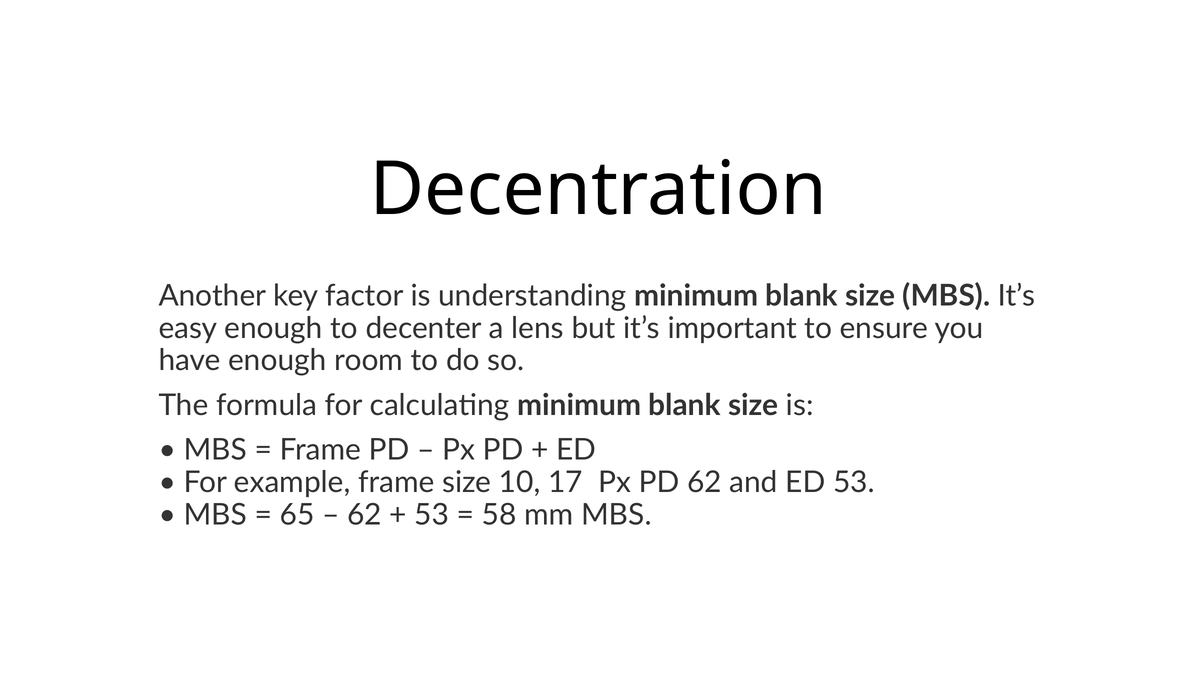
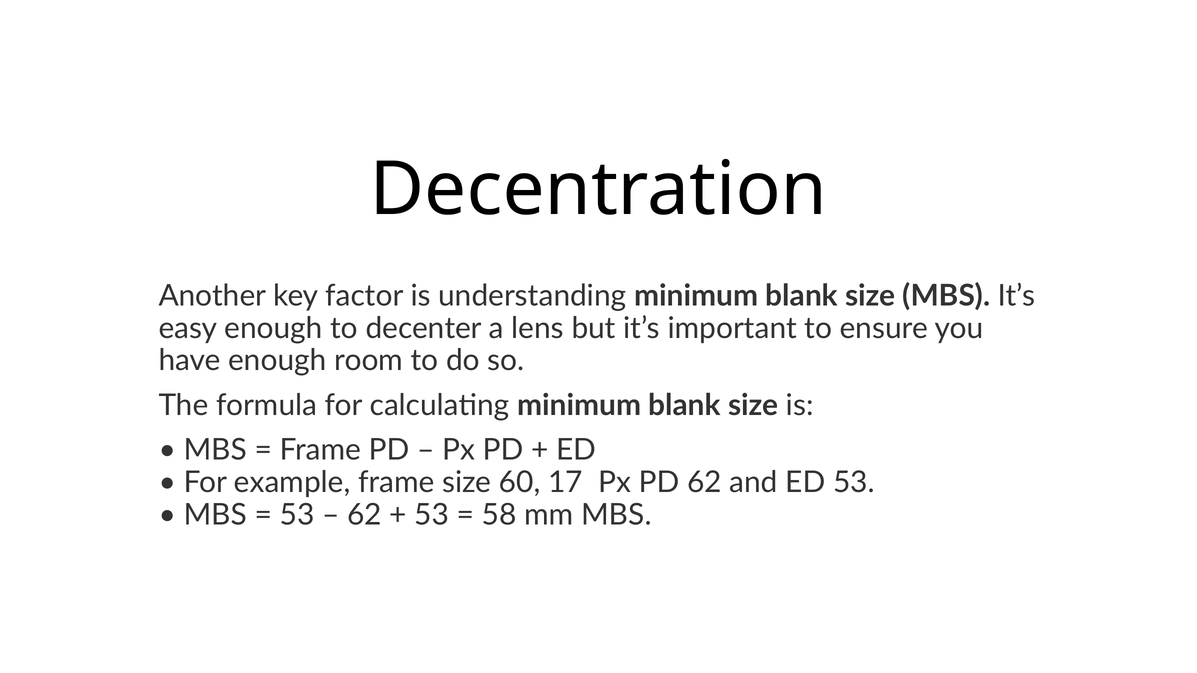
10: 10 -> 60 (520, 483)
65: 65 -> 53 (297, 515)
